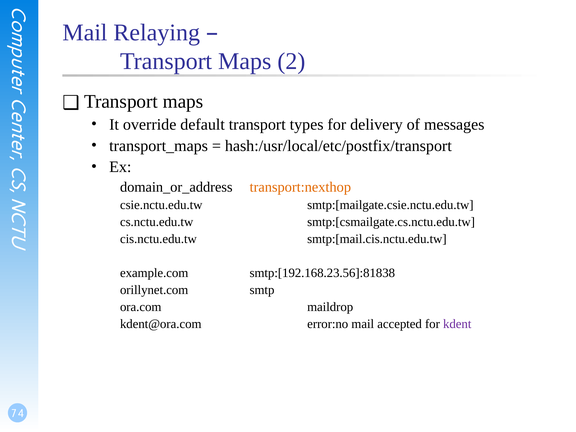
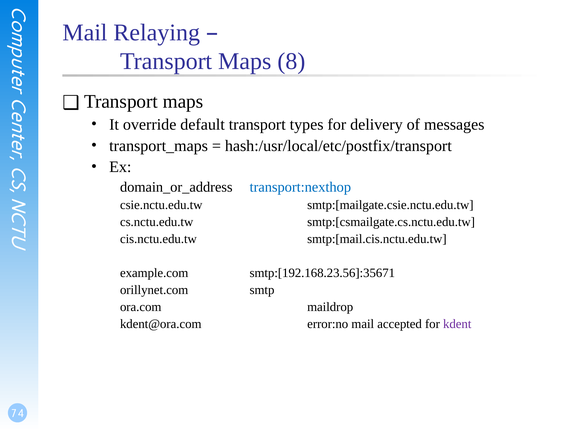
2: 2 -> 8 (292, 61)
transport:nexthop colour: orange -> blue (300, 187)
smtp:[192.168.23.56]:81838: smtp:[192.168.23.56]:81838 -> smtp:[192.168.23.56]:35671 (322, 273)
